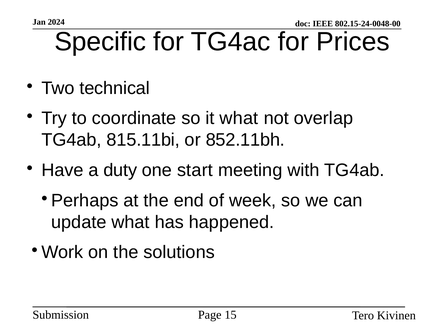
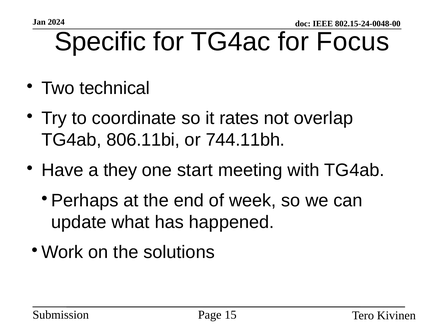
Prices: Prices -> Focus (353, 42)
it what: what -> rates (239, 119)
815.11bi: 815.11bi -> 806.11bi (143, 140)
852.11bh: 852.11bh -> 744.11bh (245, 140)
duty: duty -> they (120, 170)
